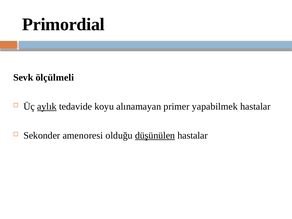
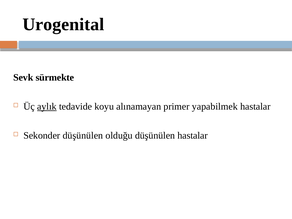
Primordial: Primordial -> Urogenital (63, 24)
ölçülmeli: ölçülmeli -> sürmekte (55, 77)
Sekonder amenoresi: amenoresi -> düşünülen (83, 136)
düşünülen underline: present -> none (155, 136)
